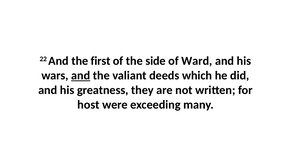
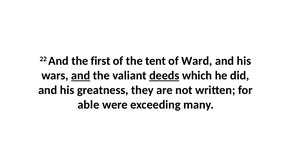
side: side -> tent (156, 61)
deeds underline: none -> present (164, 75)
host: host -> able (88, 105)
